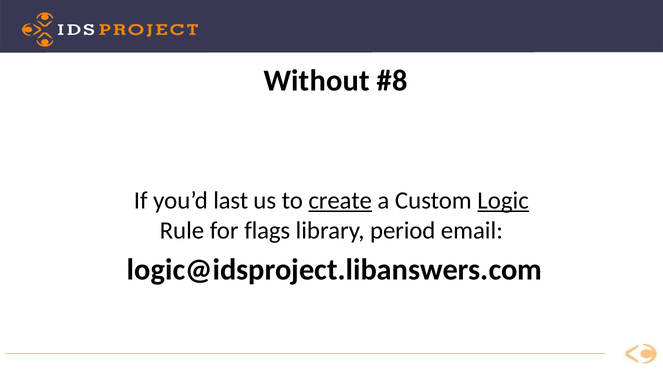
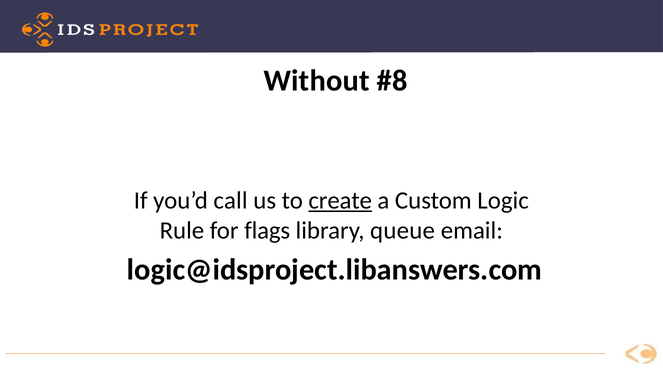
last: last -> call (231, 200)
Logic underline: present -> none (503, 200)
period: period -> queue (403, 230)
